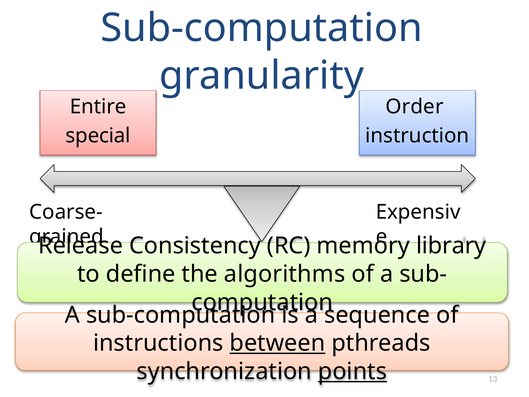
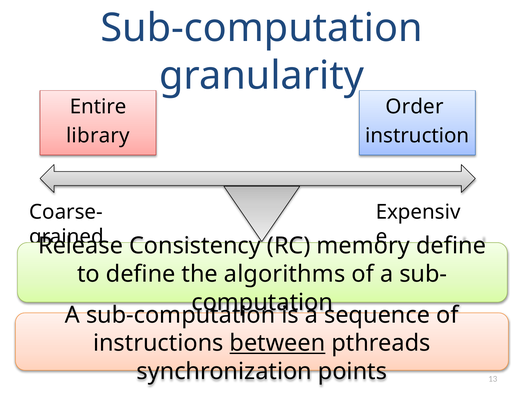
special: special -> library (98, 136)
library: library -> define (451, 246)
points underline: present -> none (352, 371)
